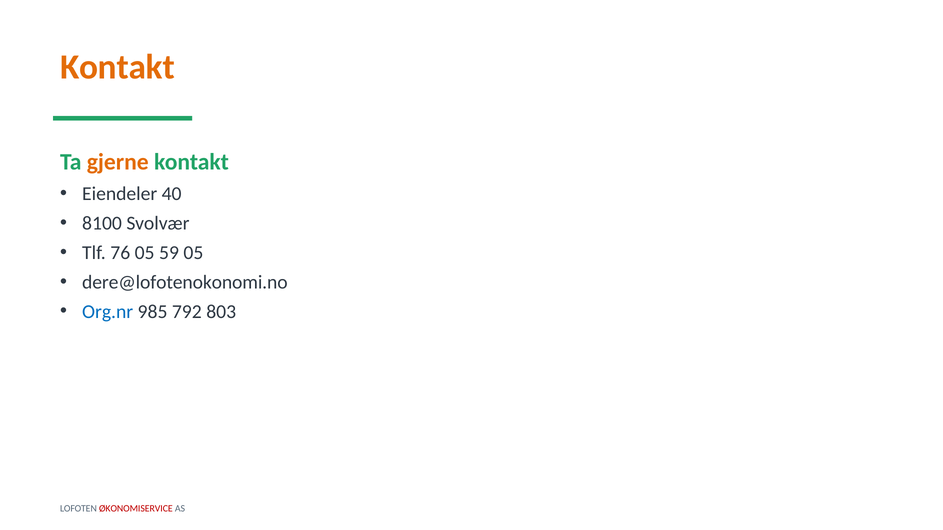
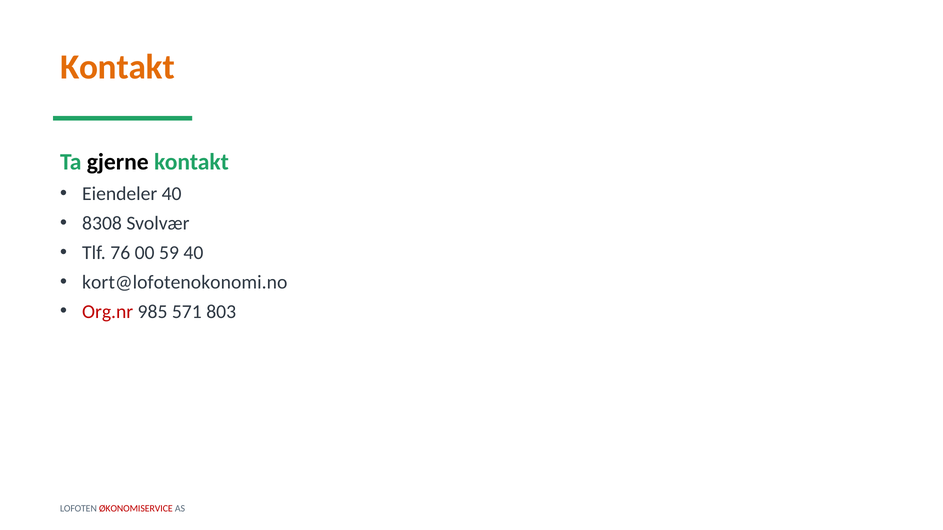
gjerne colour: orange -> black (118, 162)
8100: 8100 -> 8308 (102, 223)
76 05: 05 -> 00 (145, 253)
59 05: 05 -> 40 (193, 253)
dere@lofotenokonomi.no: dere@lofotenokonomi.no -> kort@lofotenokonomi.no (185, 282)
Org.nr colour: blue -> red (108, 312)
792: 792 -> 571 (187, 312)
